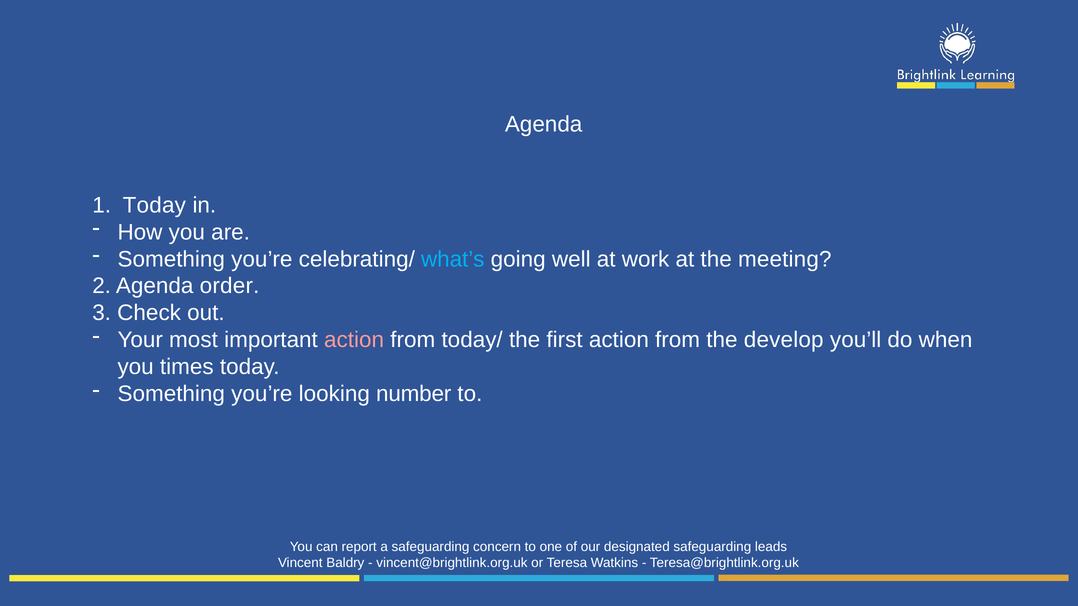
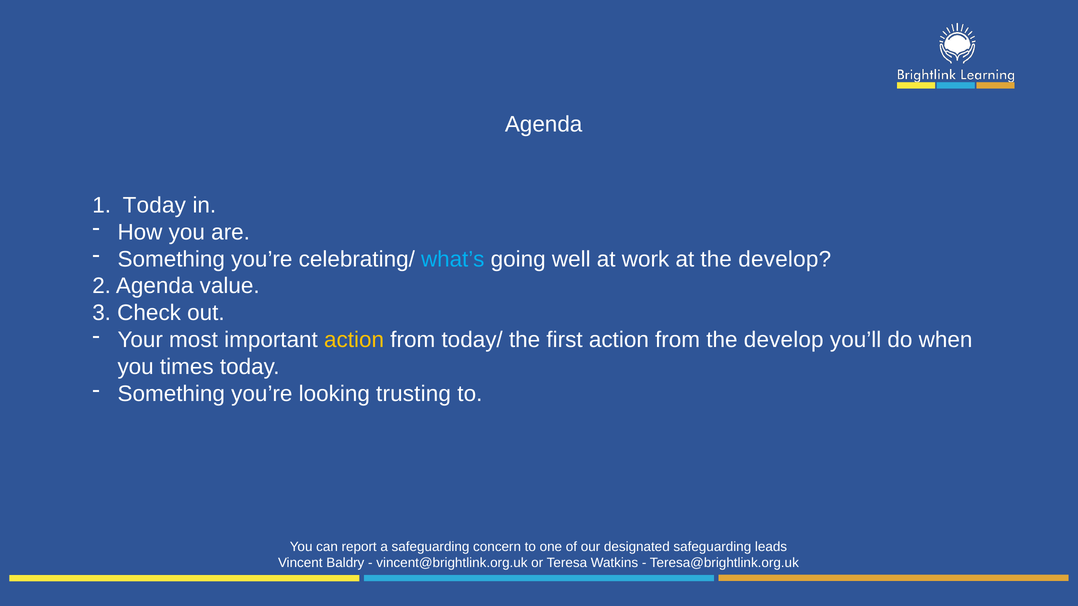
at the meeting: meeting -> develop (785, 259)
order: order -> value (230, 286)
action colour: pink -> yellow (354, 340)
number: number -> trusting (414, 394)
